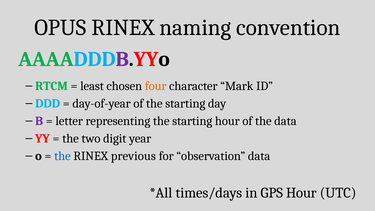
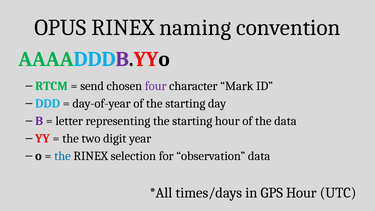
least: least -> send (92, 86)
four colour: orange -> purple (156, 86)
previous: previous -> selection (133, 156)
